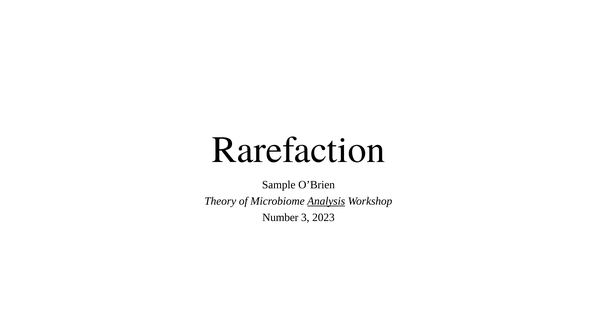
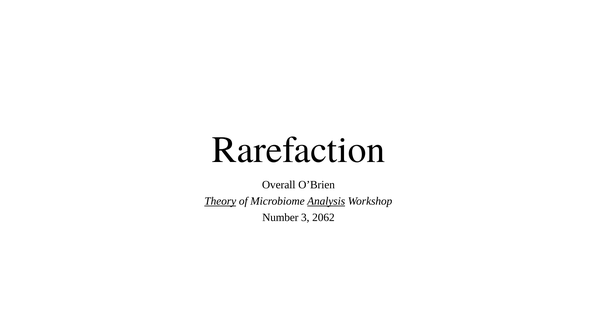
Sample: Sample -> Overall (279, 185)
Theory underline: none -> present (220, 201)
2023: 2023 -> 2062 (323, 217)
